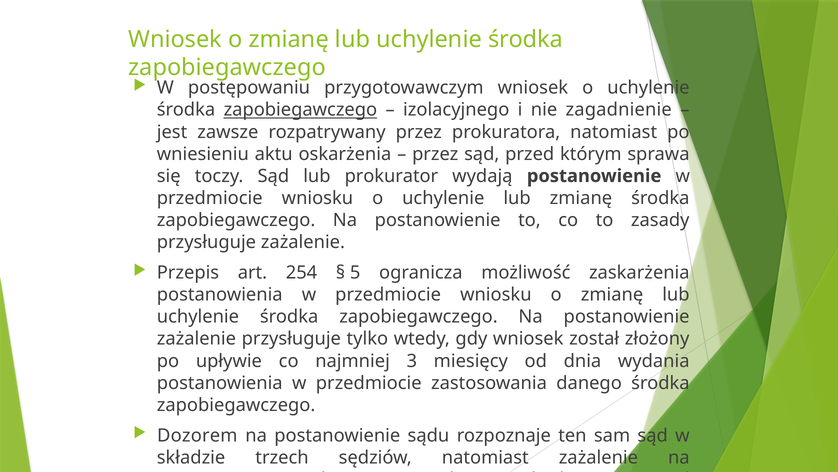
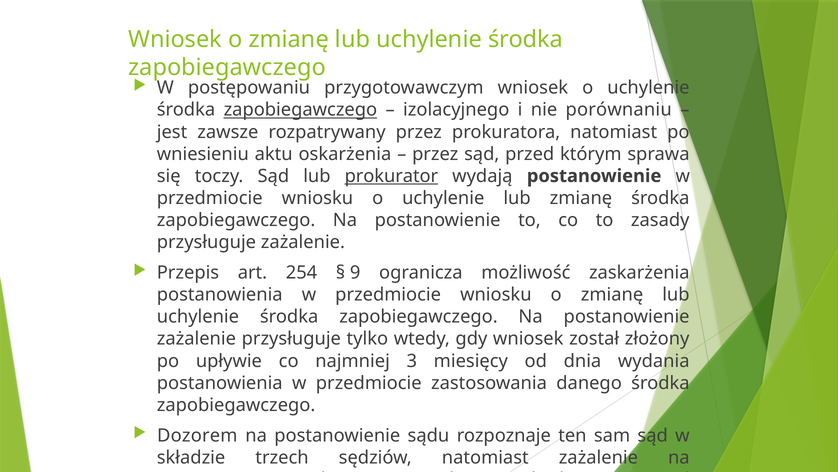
zagadnienie: zagadnienie -> porównaniu (619, 110)
prokurator underline: none -> present (391, 176)
5: 5 -> 9 (355, 272)
